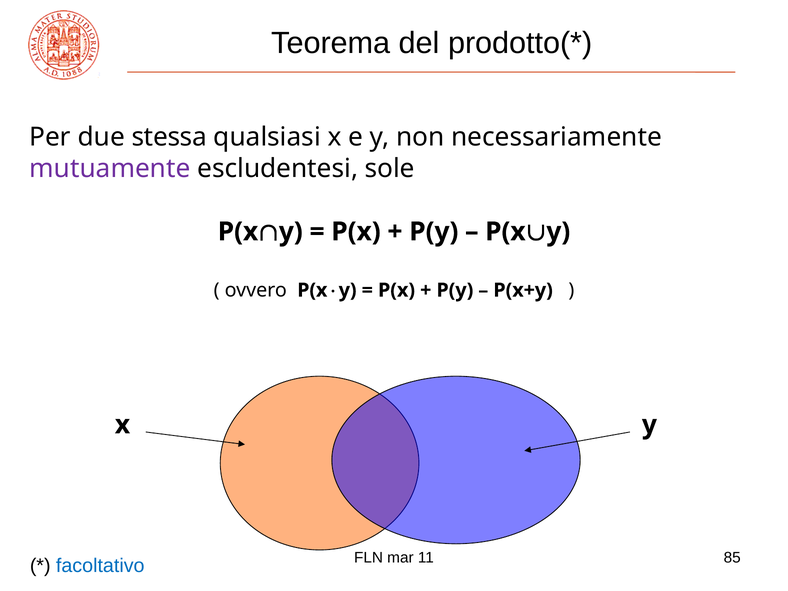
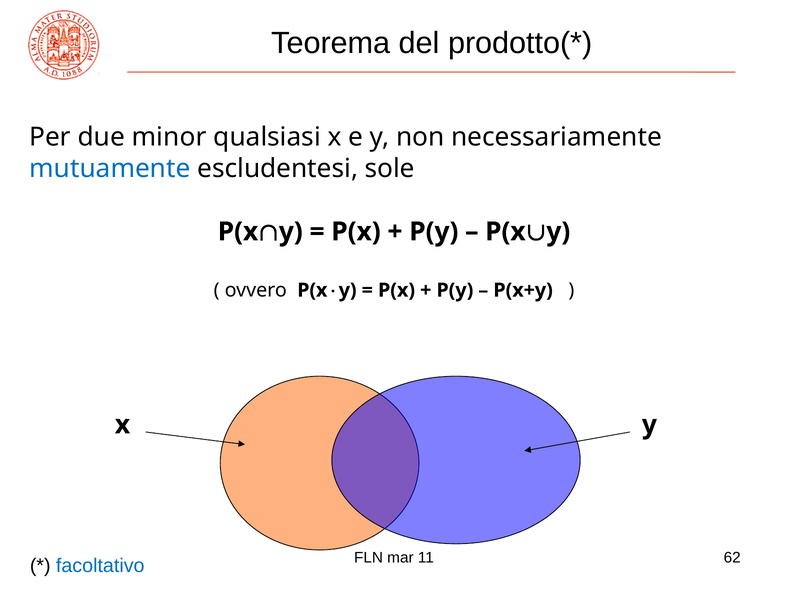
stessa: stessa -> minor (169, 137)
mutuamente colour: purple -> blue (110, 169)
85: 85 -> 62 (732, 558)
